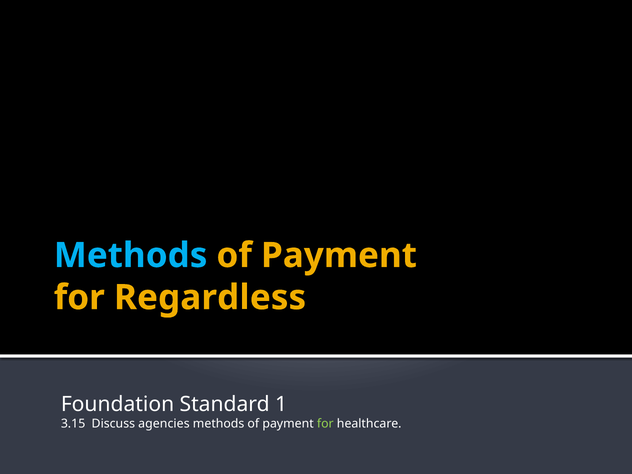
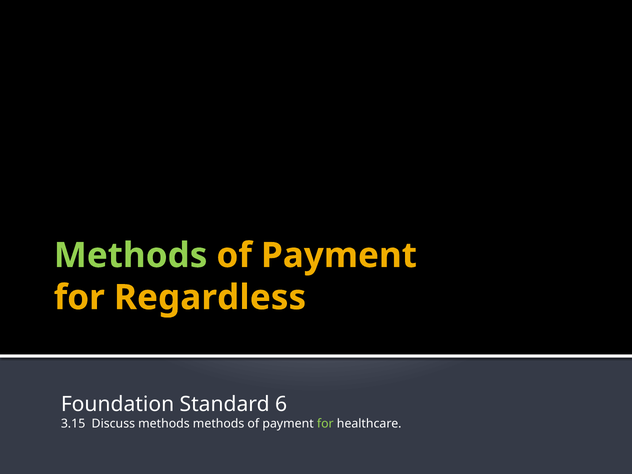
Methods colour: light blue -> light green (131, 255)
1: 1 -> 6 (281, 404)
Discuss agencies: agencies -> methods (164, 424)
